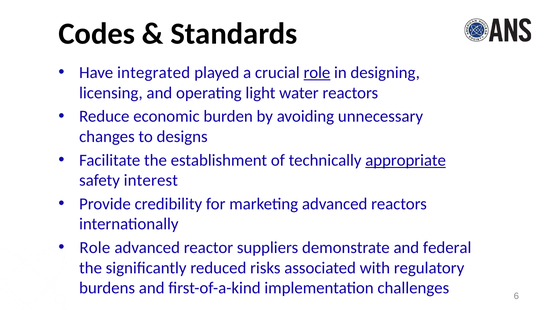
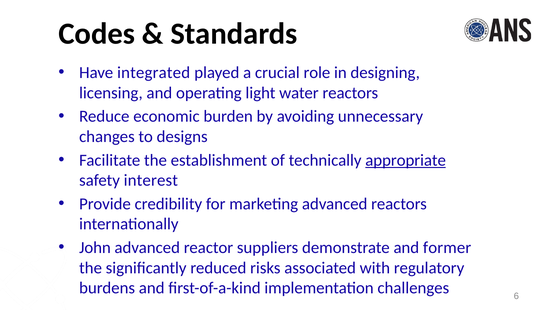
role underline: present -> none (317, 73)
Role: Role -> John (95, 248)
federal: federal -> former (447, 248)
